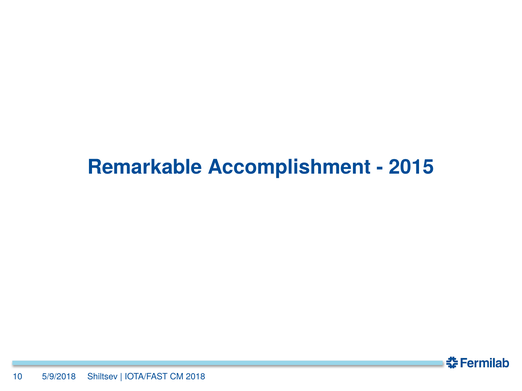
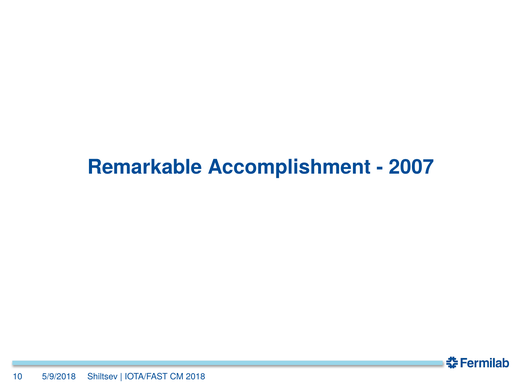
2015: 2015 -> 2007 (411, 167)
